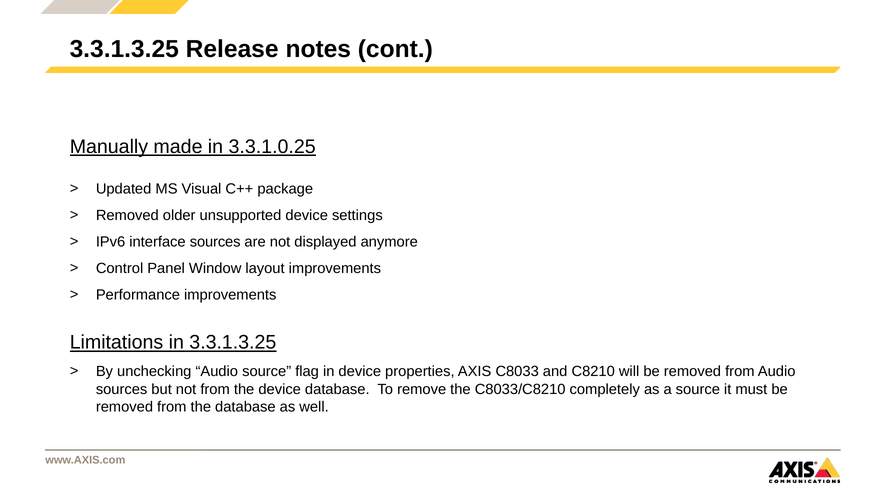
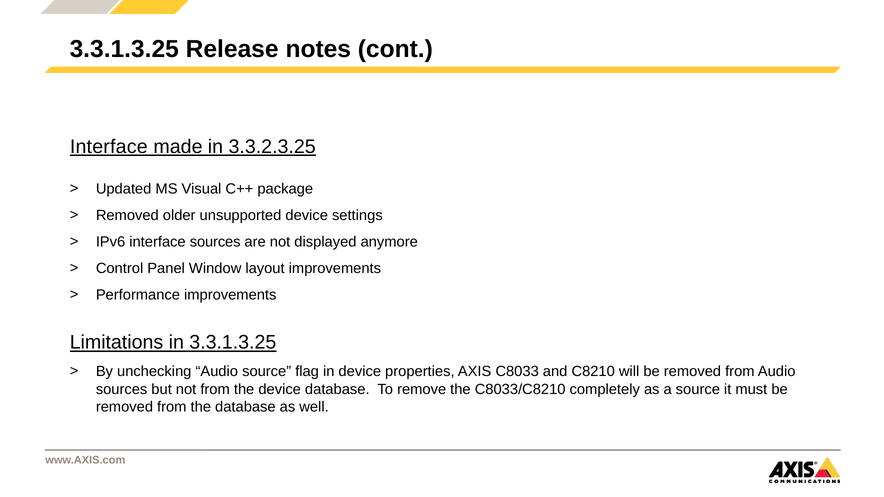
Manually: Manually -> Interface (109, 147)
3.3.1.0.25: 3.3.1.0.25 -> 3.3.2.3.25 (272, 147)
